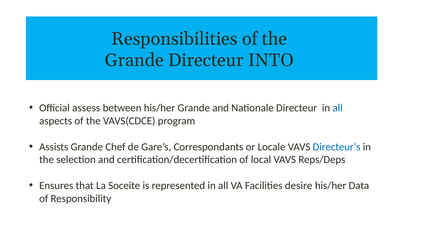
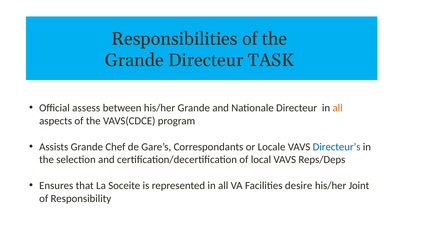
INTO: INTO -> TASK (271, 60)
all colour: blue -> orange (338, 108)
Data: Data -> Joint (359, 186)
